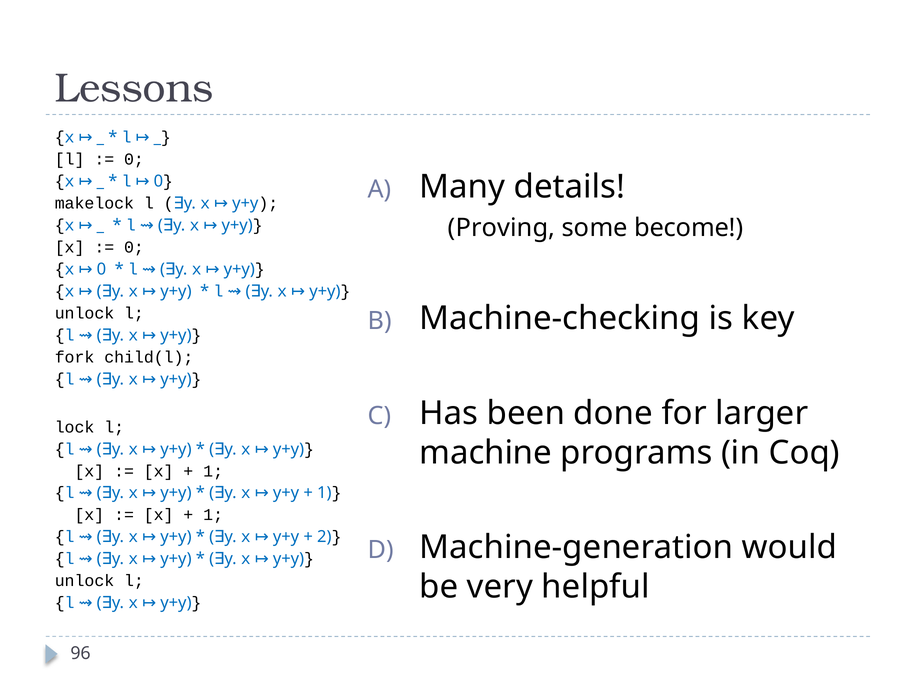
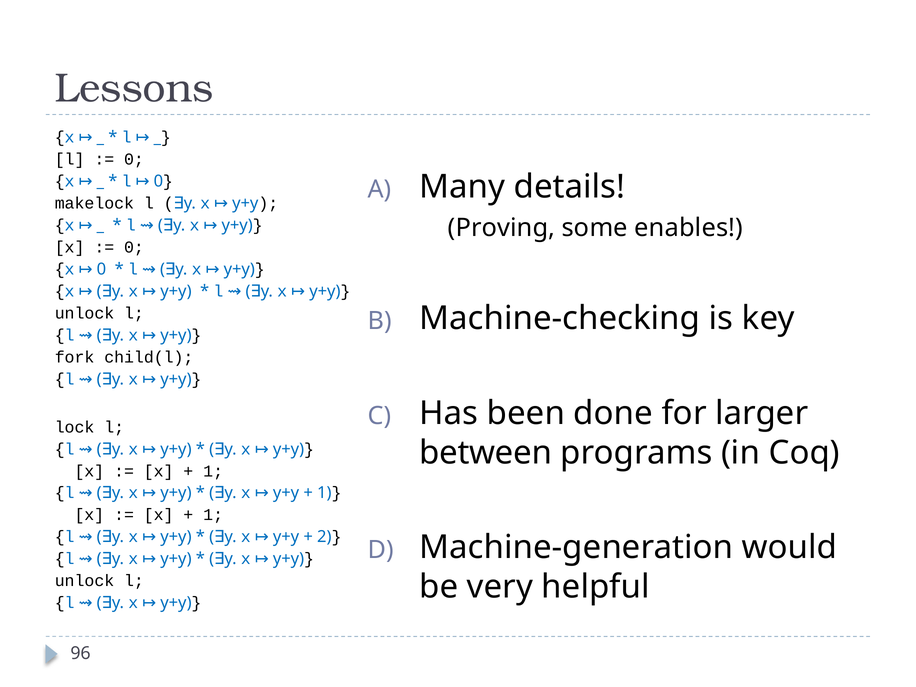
become: become -> enables (689, 228)
machine: machine -> between (486, 453)
